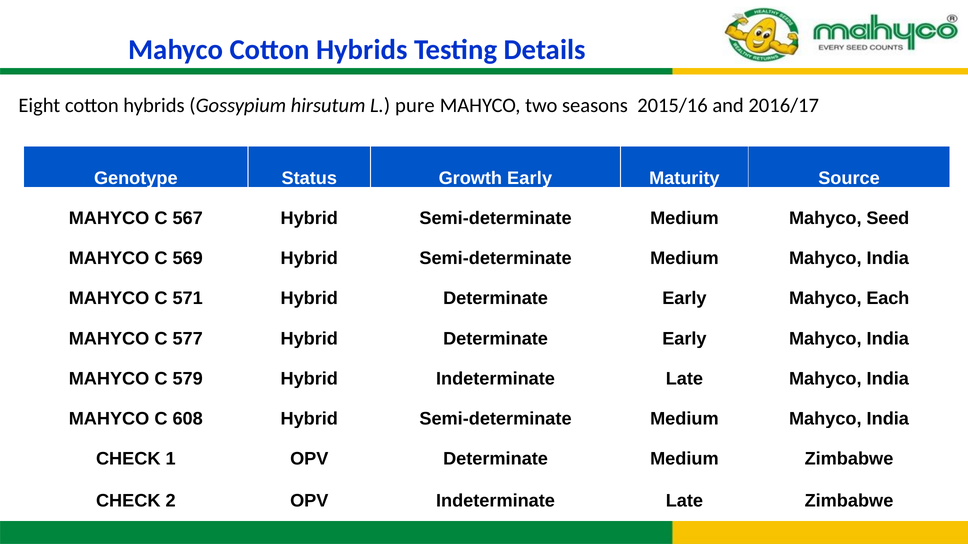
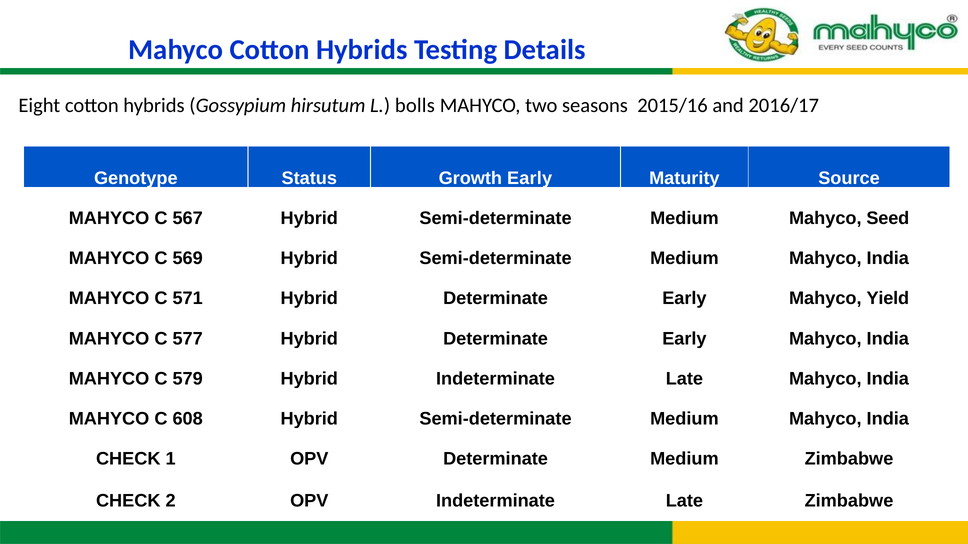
pure: pure -> bolls (415, 105)
Each: Each -> Yield (888, 299)
